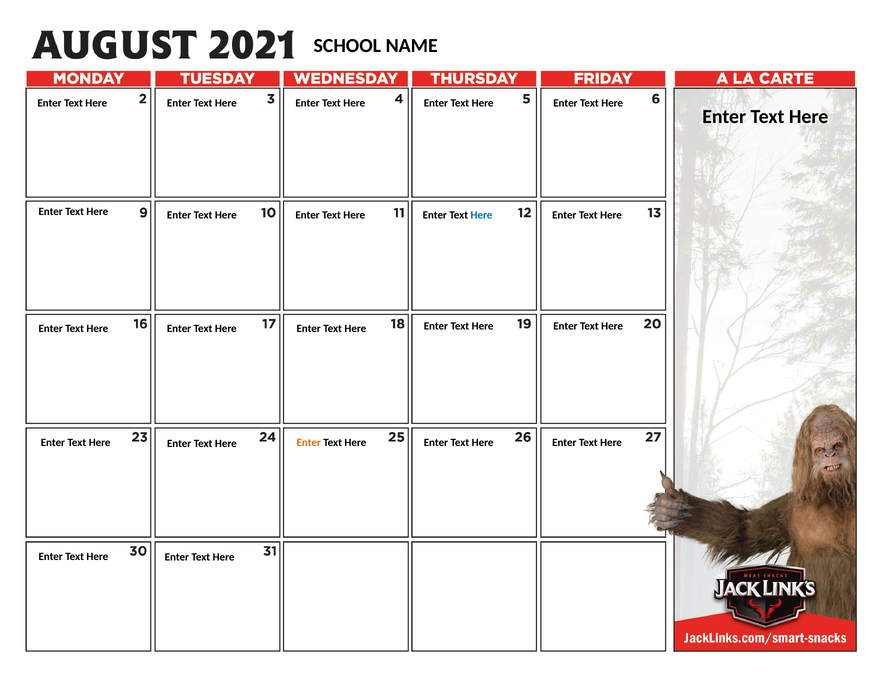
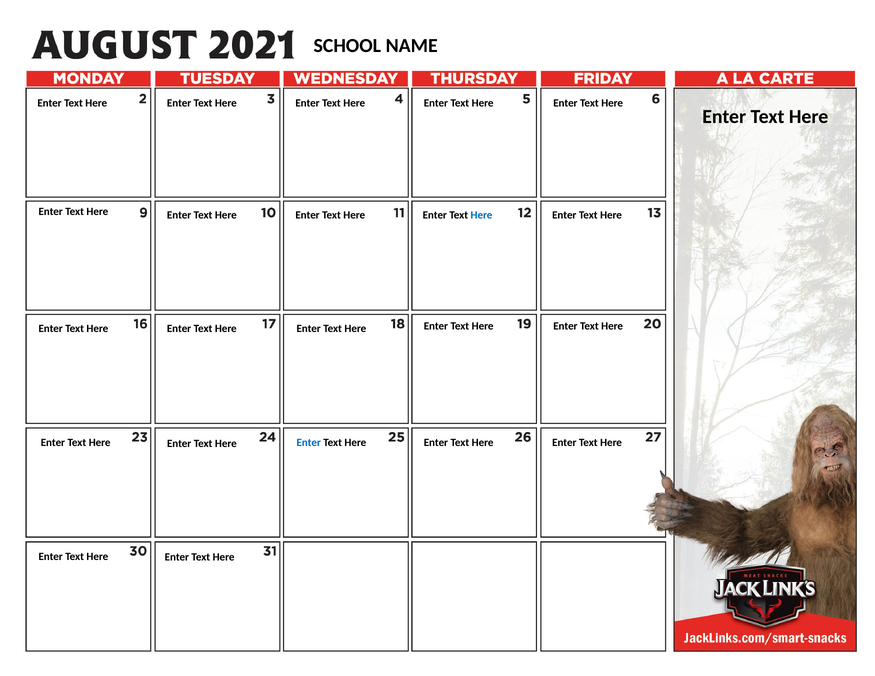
Enter colour: orange -> blue (309, 443)
